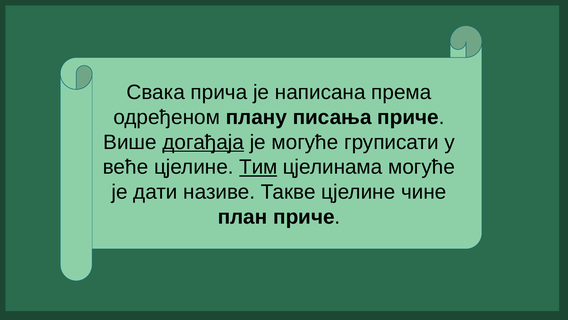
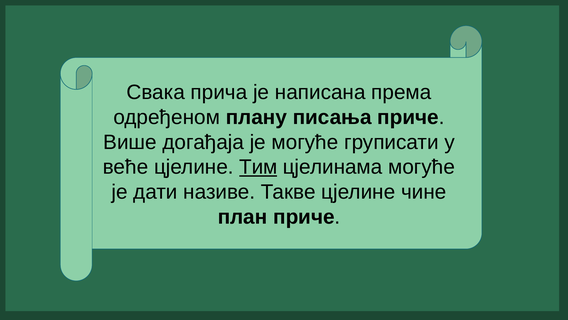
догађаја underline: present -> none (203, 142)
